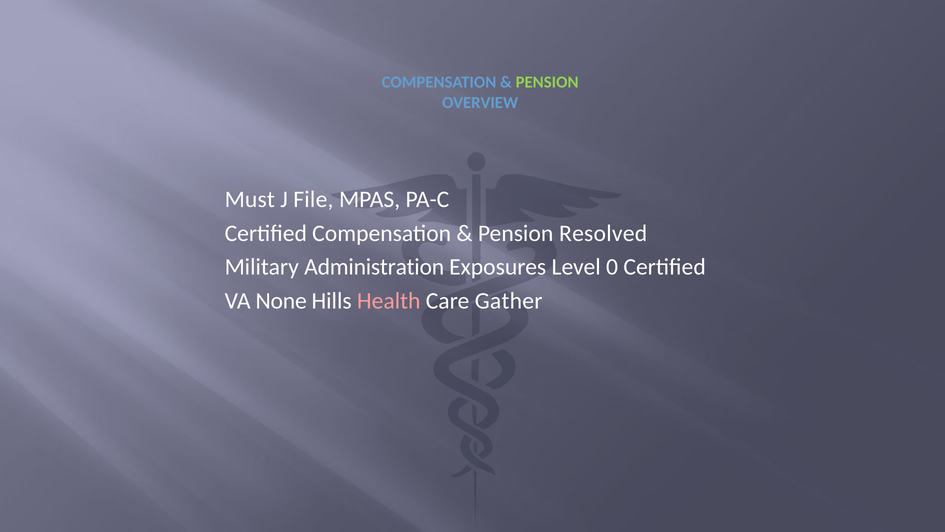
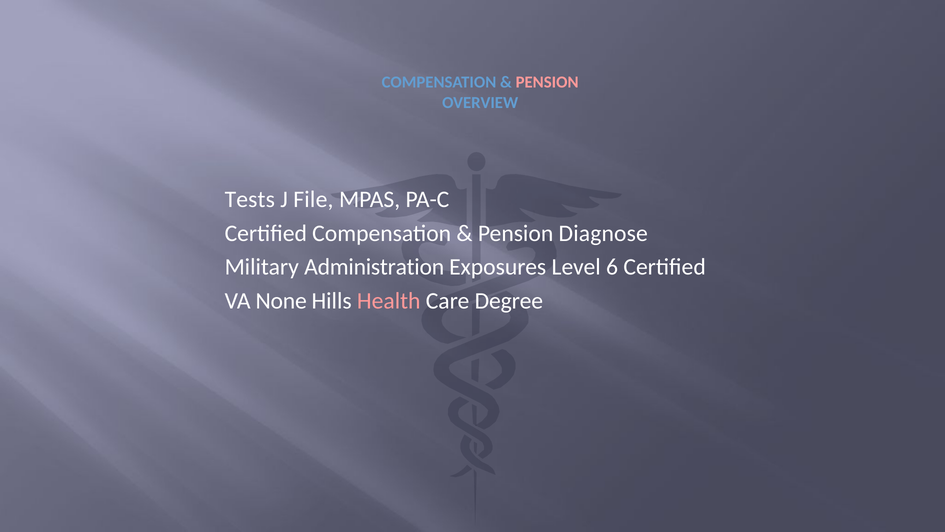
PENSION colour: light green -> pink (547, 82)
Must: Must -> Tests (250, 199)
Resolved: Resolved -> Diagnose (603, 233)
0: 0 -> 6 (612, 267)
Gather: Gather -> Degree (509, 301)
